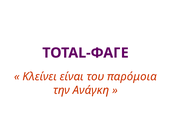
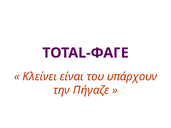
παρόμοια: παρόμοια -> υπάρχουν (132, 77)
Ανάγκη: Ανάγκη -> Πήγαζε (91, 90)
